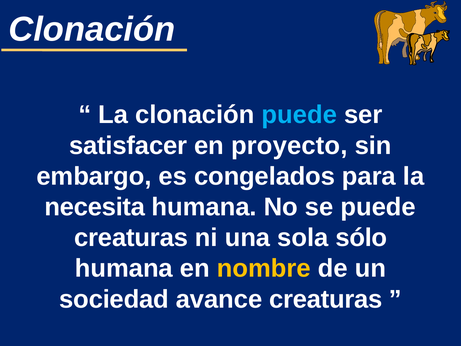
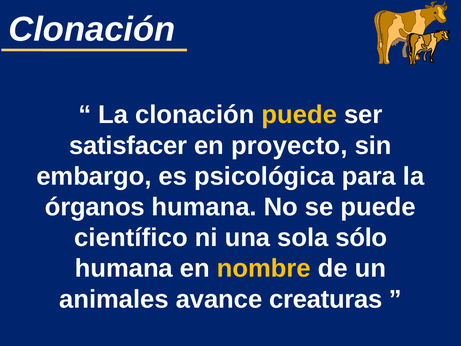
puede colour: light blue -> yellow (299, 115)
congelados: congelados -> psicológica (264, 176)
necesita: necesita -> órganos (95, 207)
creaturas: creaturas -> científico (131, 238)
sociedad: sociedad -> animales (114, 299)
